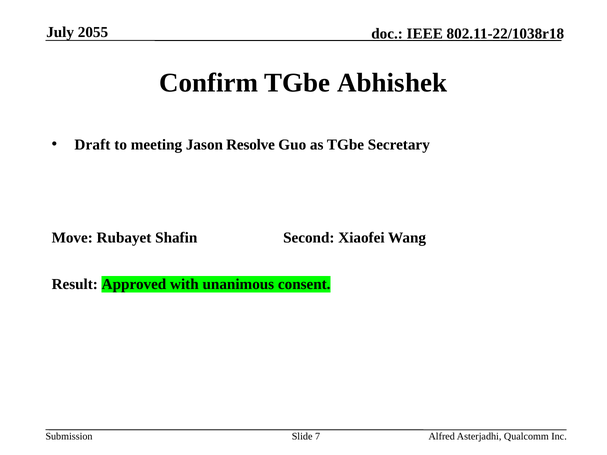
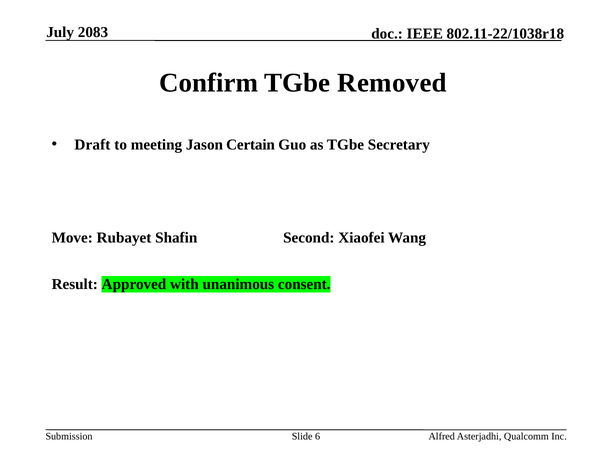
2055: 2055 -> 2083 (93, 32)
Abhishek: Abhishek -> Removed (392, 83)
Resolve: Resolve -> Certain (251, 145)
7: 7 -> 6 (318, 437)
